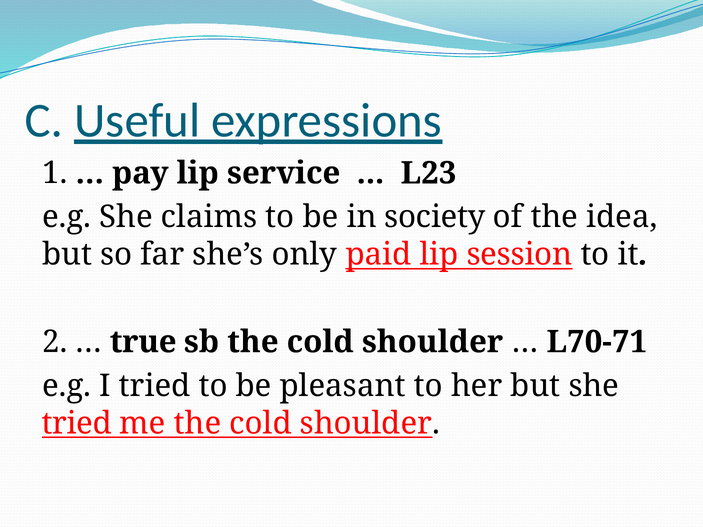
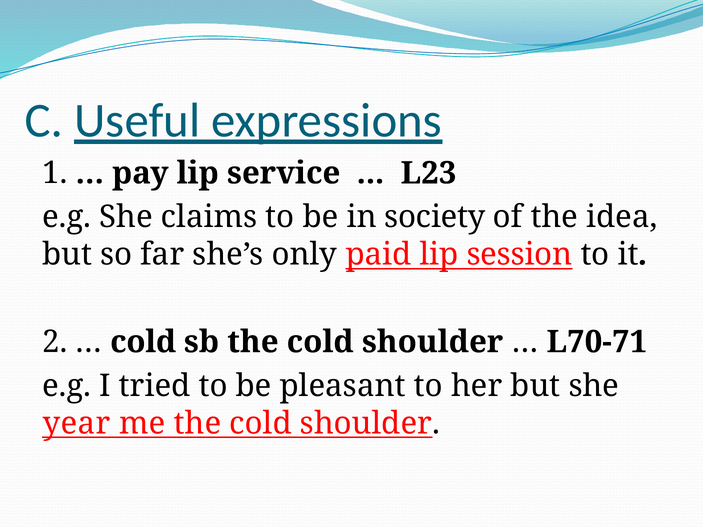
true: true -> cold (143, 342)
tried: tried -> year (77, 423)
